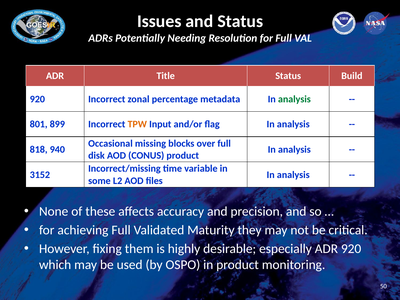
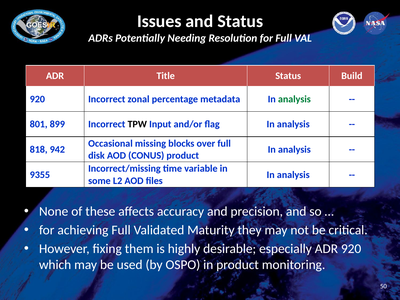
TPW colour: orange -> black (137, 124)
940: 940 -> 942 (57, 150)
3152: 3152 -> 9355 (40, 175)
